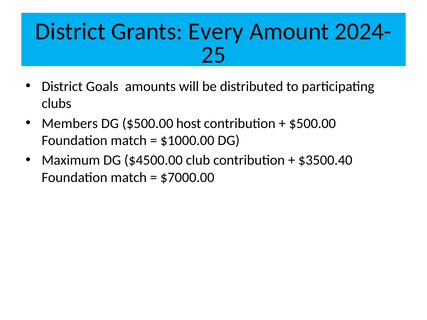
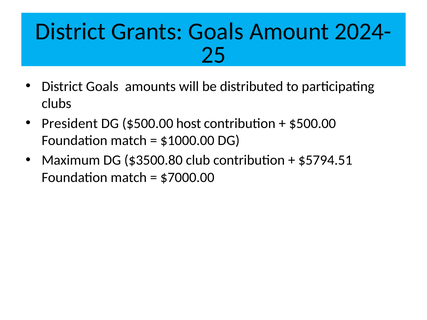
Grants Every: Every -> Goals (216, 31)
Members: Members -> President (70, 123)
$4500.00: $4500.00 -> $3500.80 (153, 160)
$3500.40: $3500.40 -> $5794.51 (325, 160)
